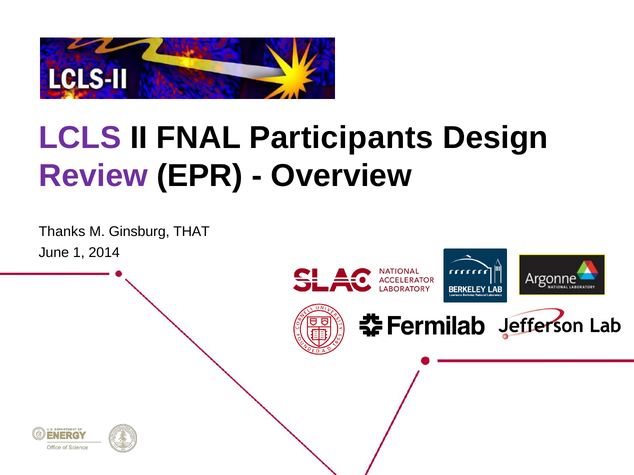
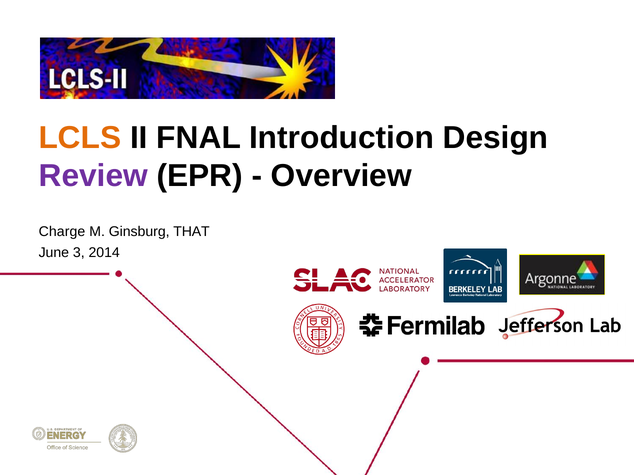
LCLS colour: purple -> orange (80, 138)
Participants: Participants -> Introduction (342, 138)
Thanks: Thanks -> Charge (62, 232)
1: 1 -> 3 (79, 253)
